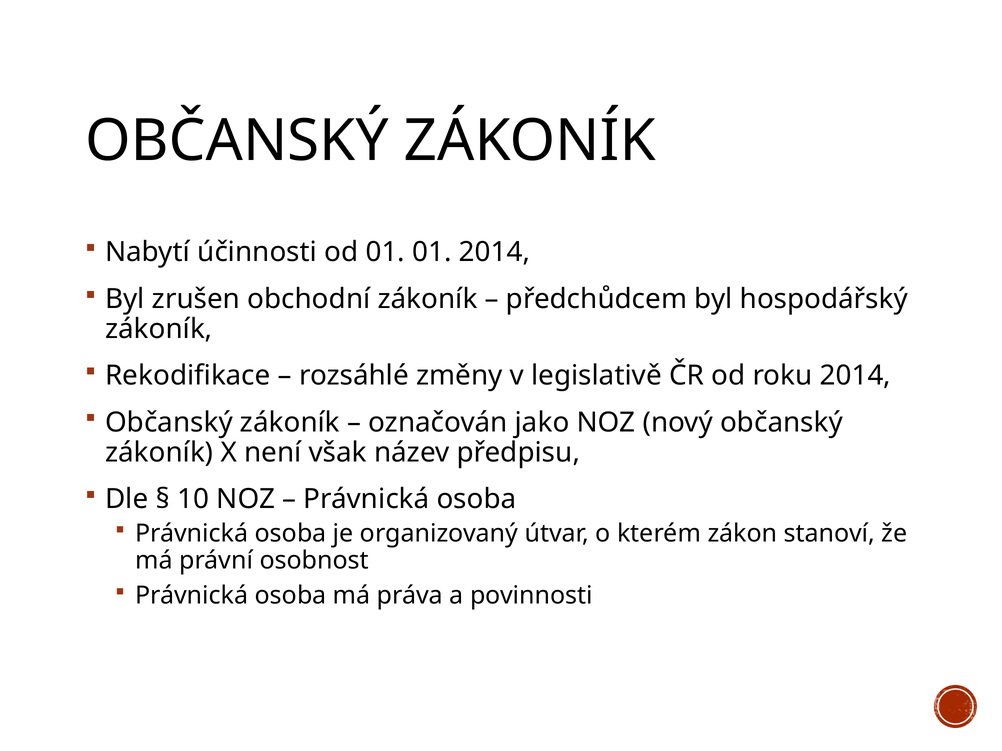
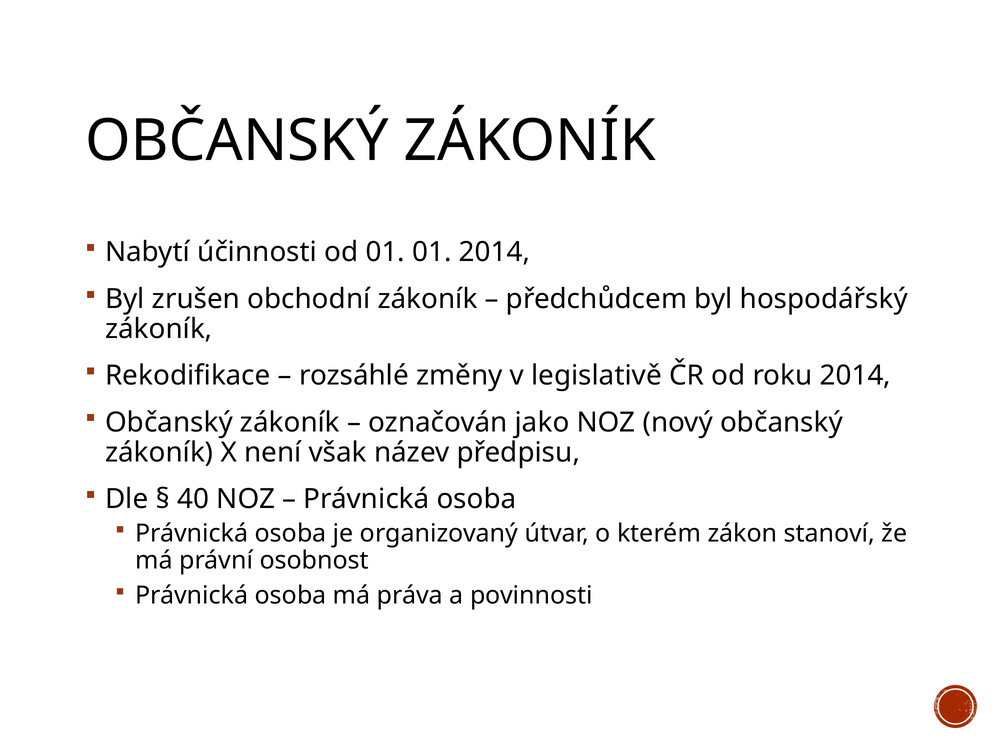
10: 10 -> 40 (193, 499)
